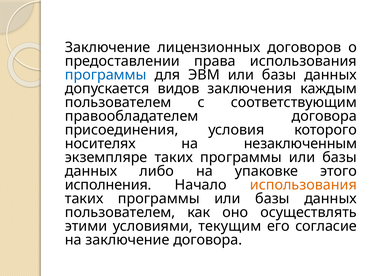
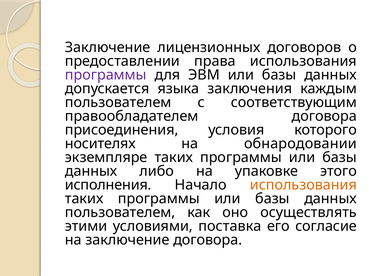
программы colour: blue -> purple (106, 75)
видов: видов -> языка (178, 89)
незаключенным: незаключенным -> обнародовании (300, 144)
текущим: текущим -> поставка (230, 227)
